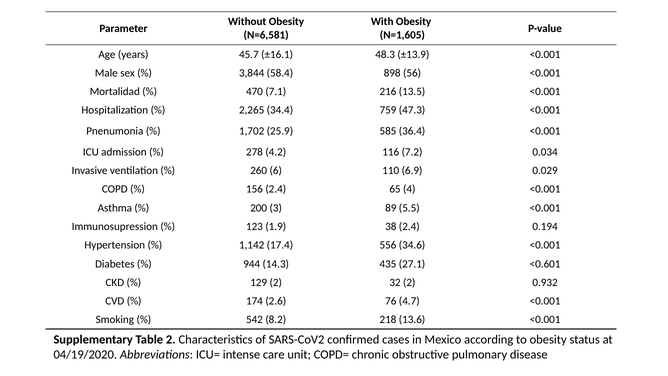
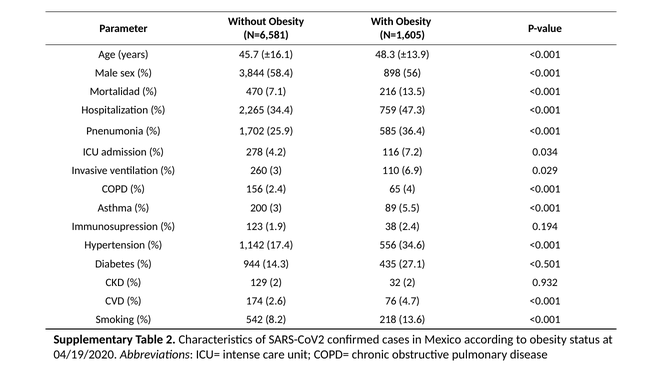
260 6: 6 -> 3 (276, 170)
<0.601: <0.601 -> <0.501 (545, 264)
